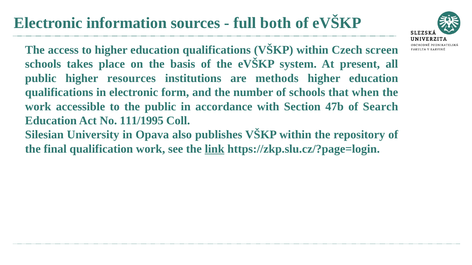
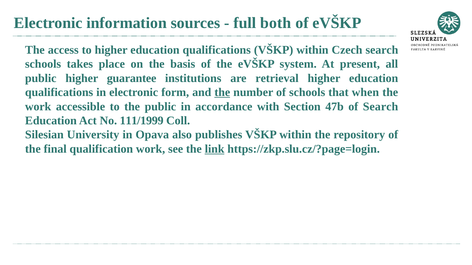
Czech screen: screen -> search (382, 50)
resources: resources -> guarantee (132, 78)
methods: methods -> retrieval (277, 78)
the underline: none -> present (222, 93)
111/1995: 111/1995 -> 111/1999 (142, 121)
